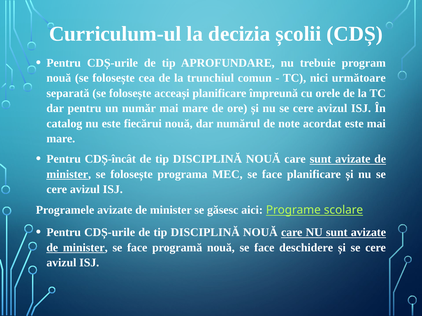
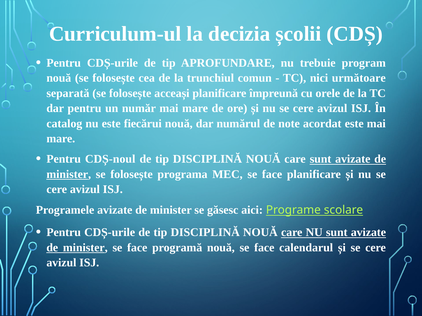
CDȘ-încât: CDȘ-încât -> CDȘ-noul (110, 159)
deschidere: deschidere -> calendarul (306, 248)
